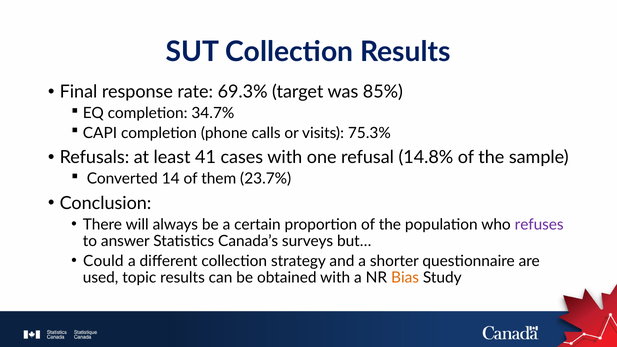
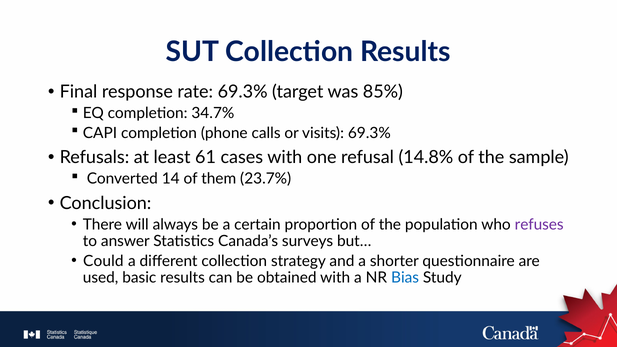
visits 75.3%: 75.3% -> 69.3% (369, 133)
41: 41 -> 61 (206, 158)
topic: topic -> basic (139, 278)
Bias colour: orange -> blue (405, 278)
